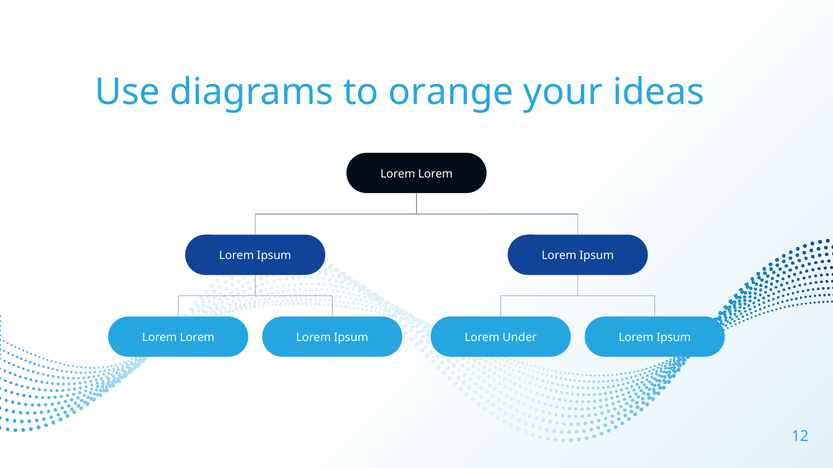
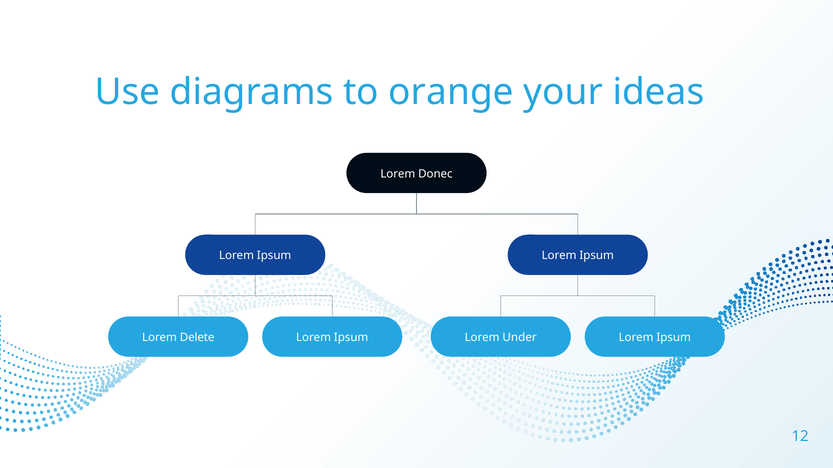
Lorem: Lorem -> Donec (435, 174)
Lorem: Lorem -> Delete (197, 338)
